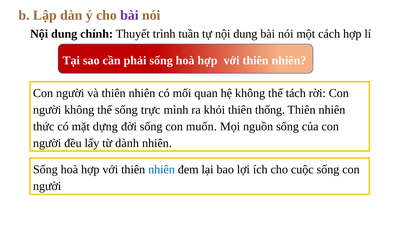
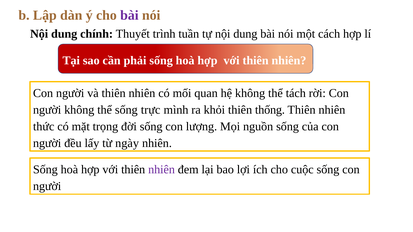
dựng: dựng -> trọng (105, 127)
muốn: muốn -> lượng (201, 127)
dành: dành -> ngày (127, 143)
nhiên colour: blue -> purple (162, 170)
